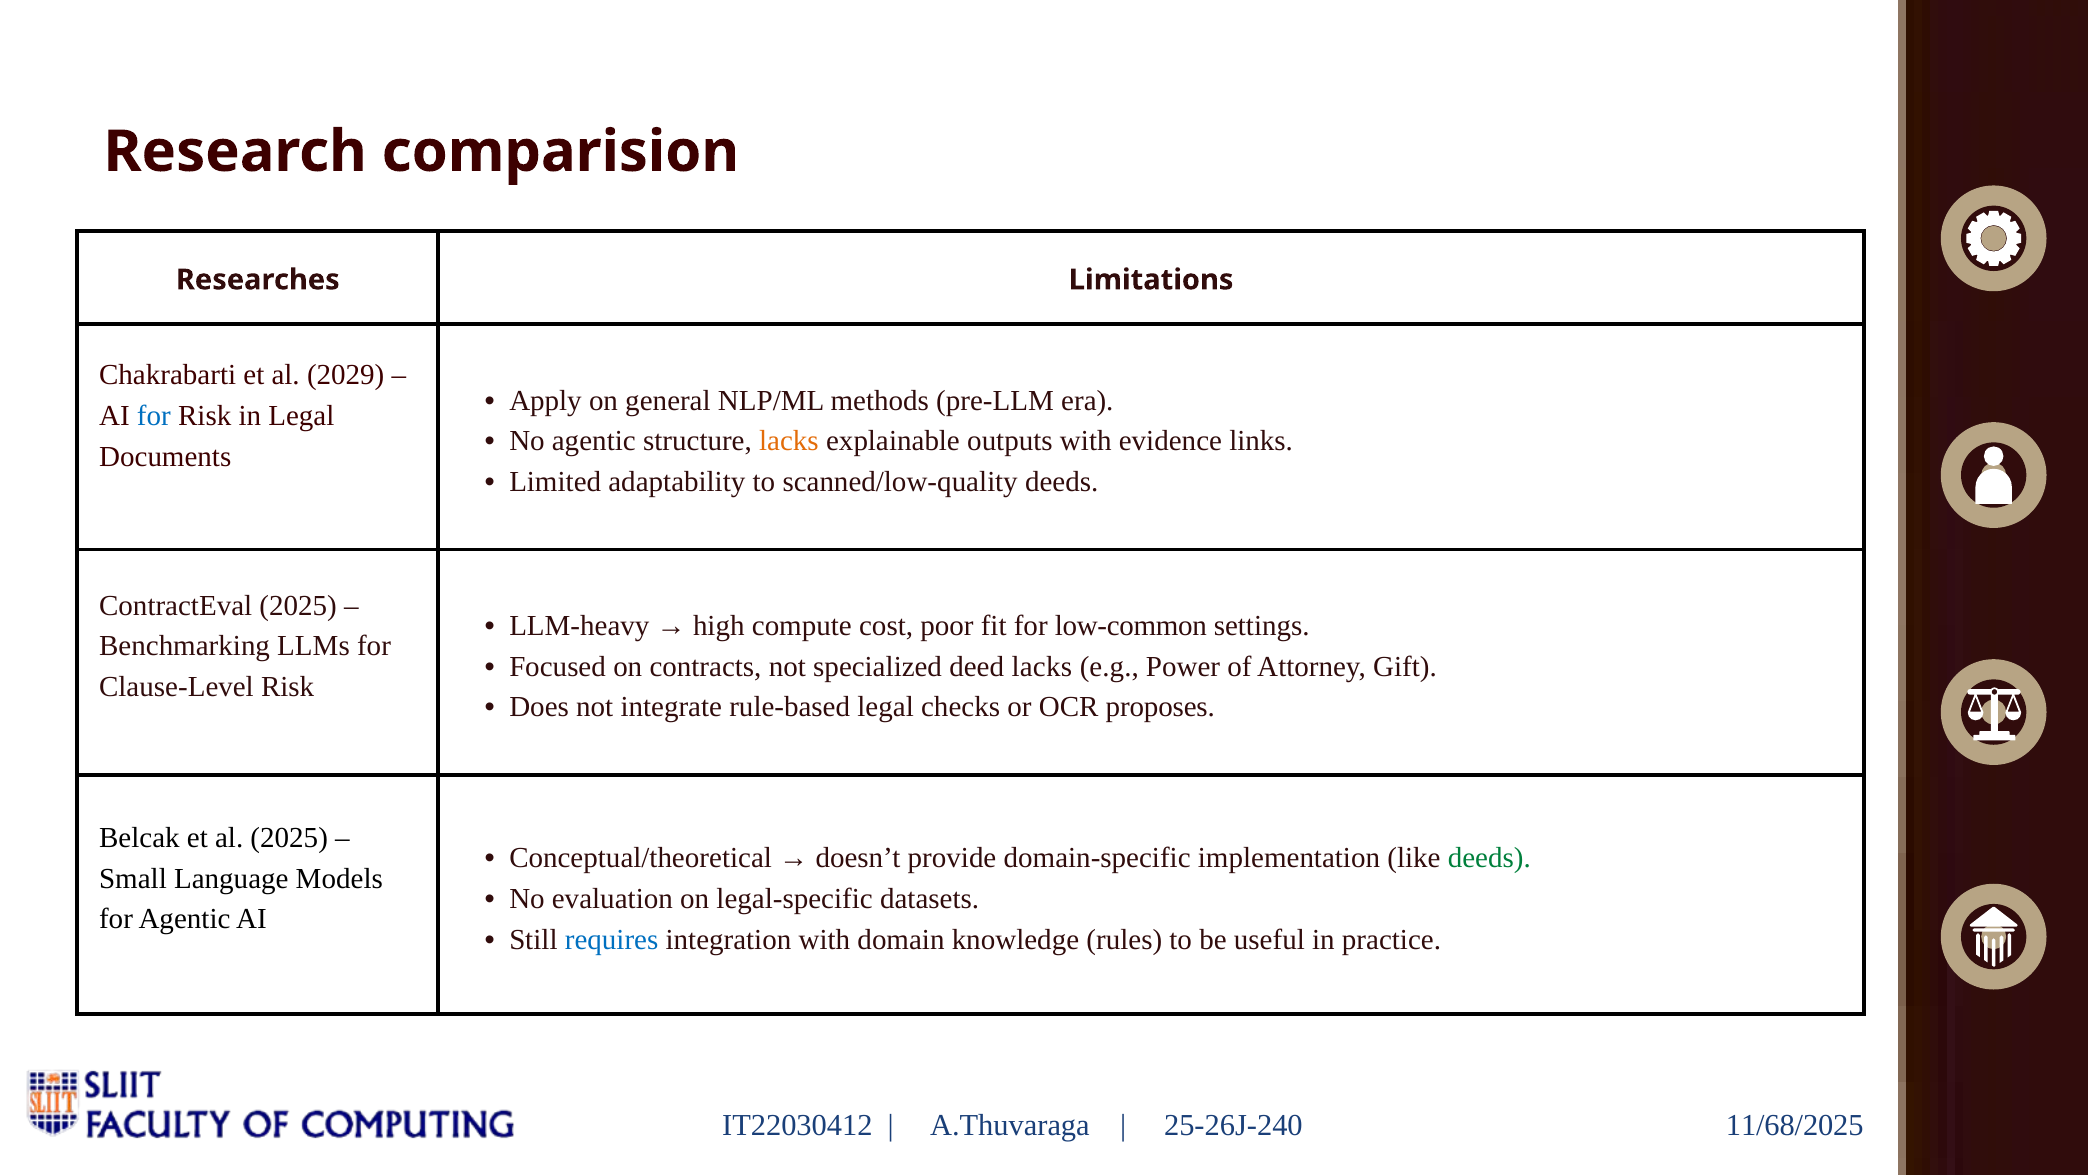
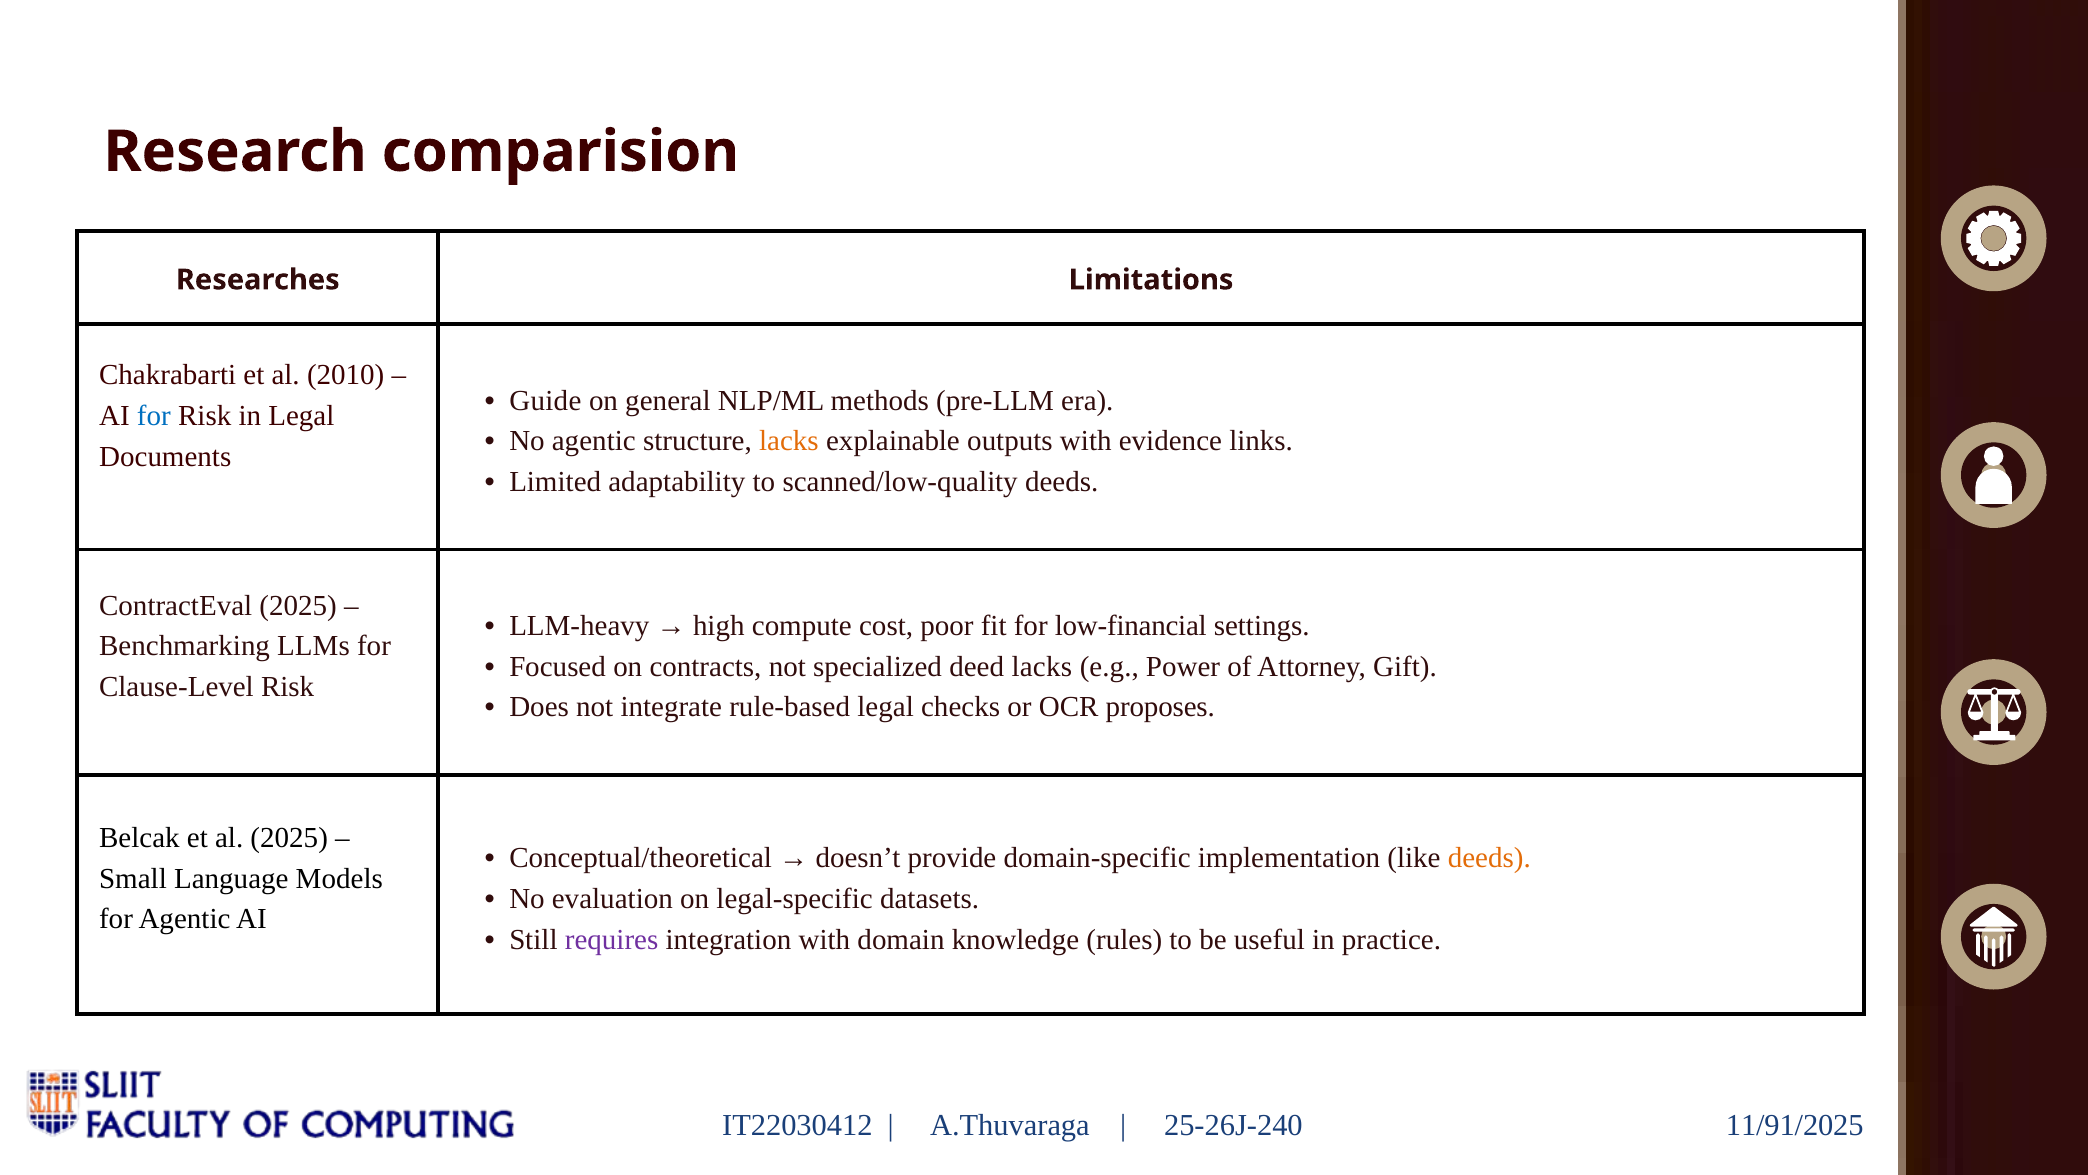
2029: 2029 -> 2010 (346, 375)
Apply: Apply -> Guide (545, 400)
low-common: low-common -> low-financial (1131, 626)
deeds colour: green -> orange (1489, 858)
requires colour: blue -> purple (612, 939)
11/68/2025: 11/68/2025 -> 11/91/2025 (1795, 1125)
